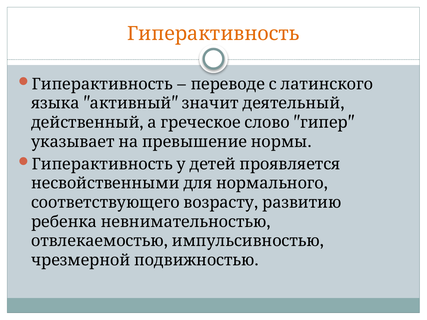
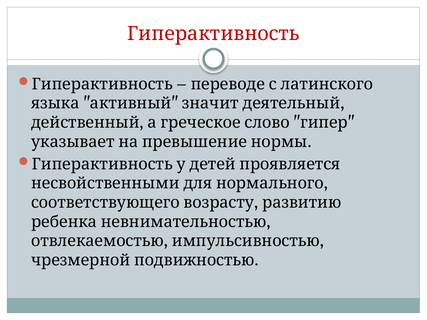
Гиперактивность colour: orange -> red (213, 34)
